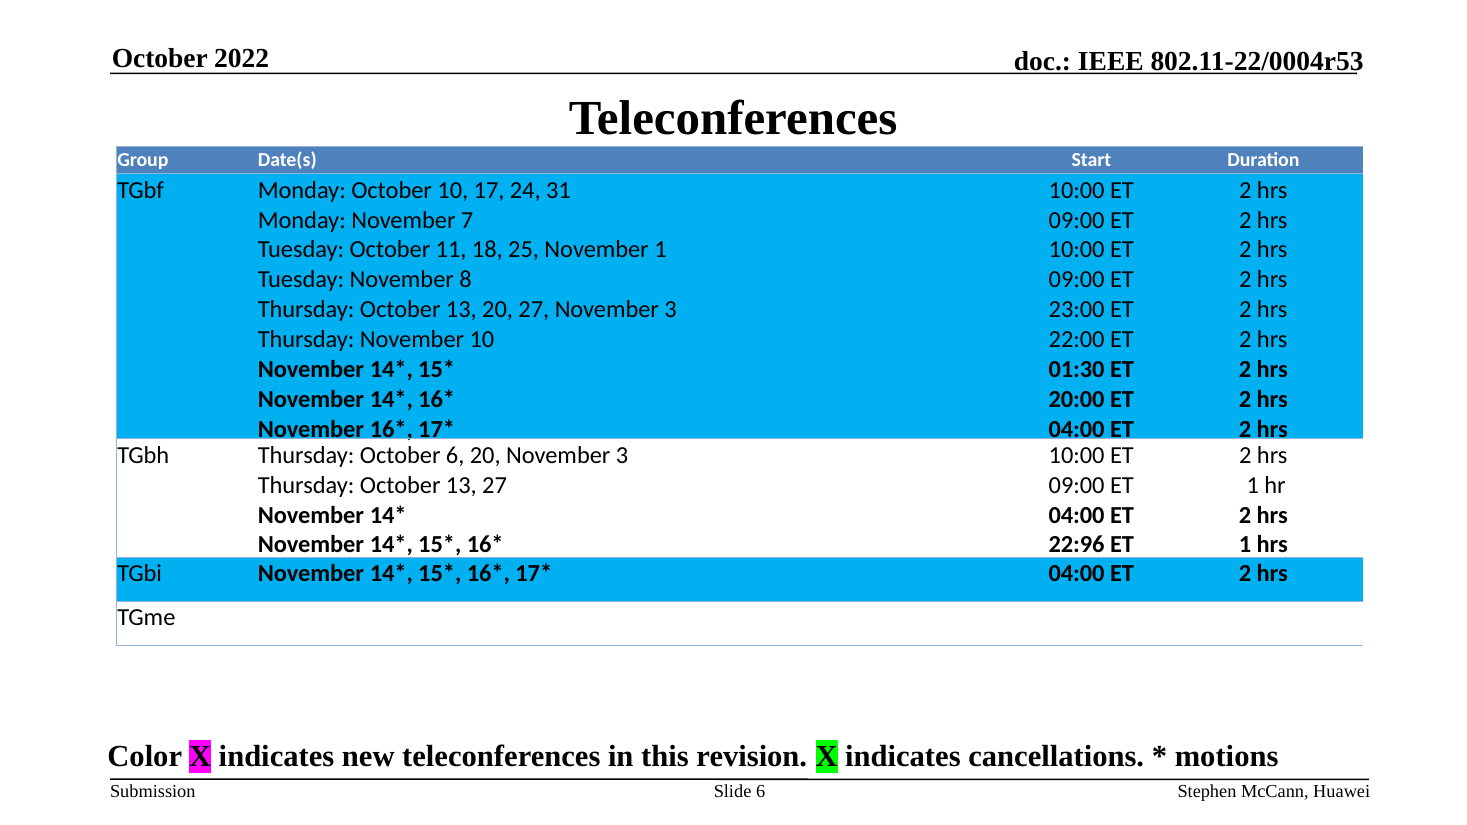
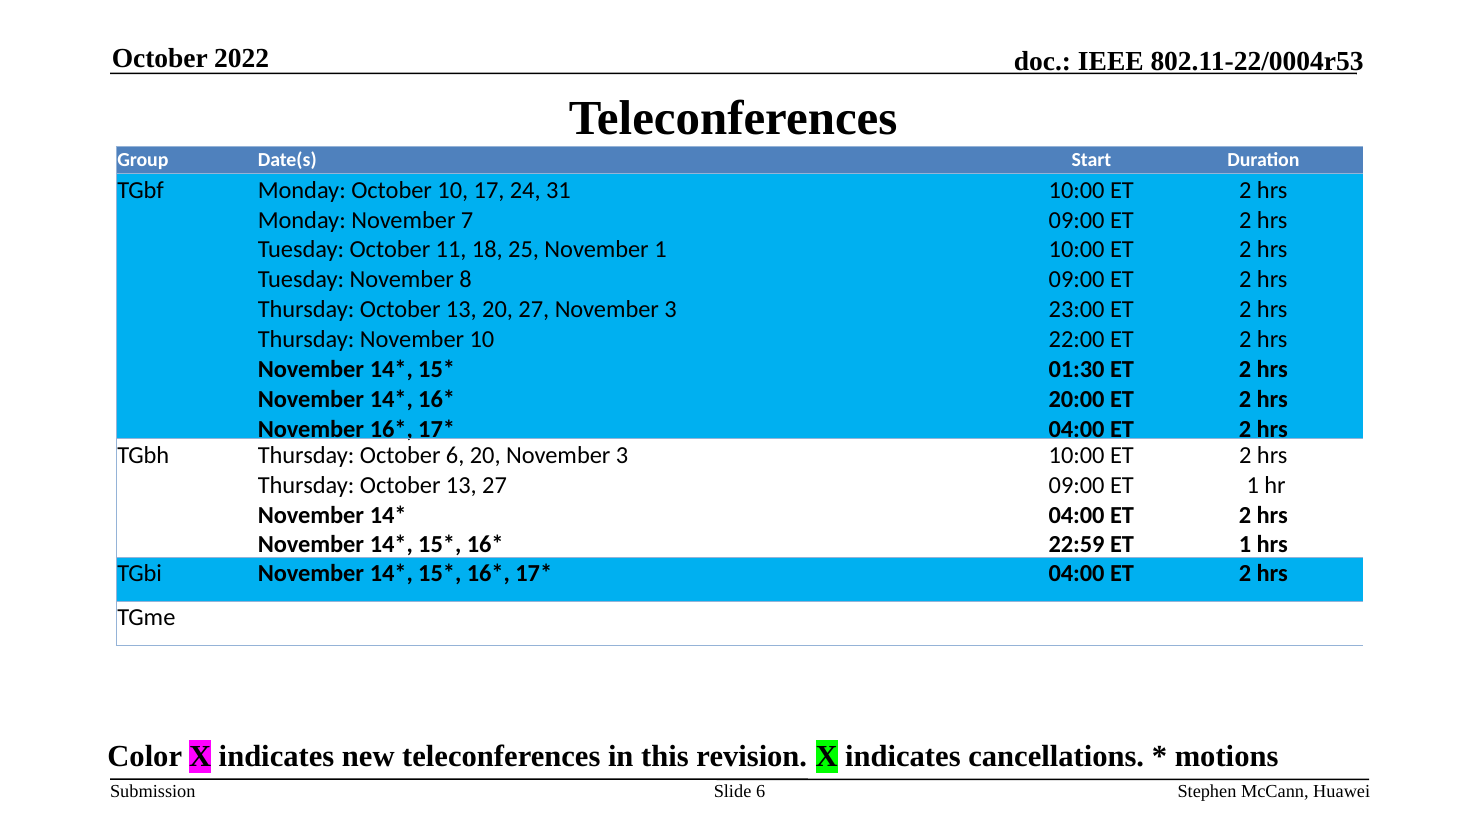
22:96: 22:96 -> 22:59 (1077, 545)
